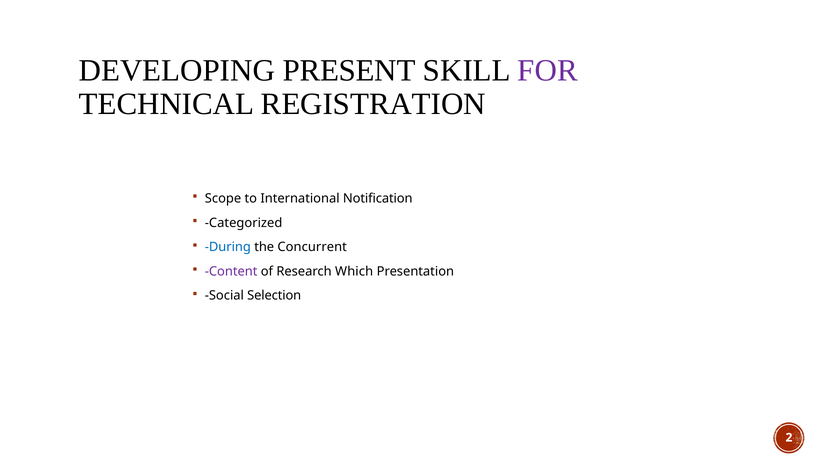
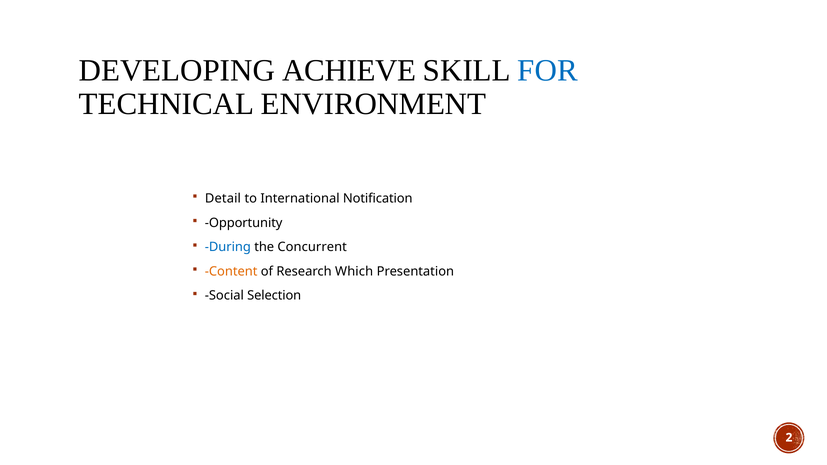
PRESENT: PRESENT -> ACHIEVE (349, 70)
FOR colour: purple -> blue (548, 70)
REGISTRATION: REGISTRATION -> ENVIRONMENT (373, 104)
Scope: Scope -> Detail (223, 199)
Categorized: Categorized -> Opportunity (244, 223)
Content colour: purple -> orange (231, 272)
